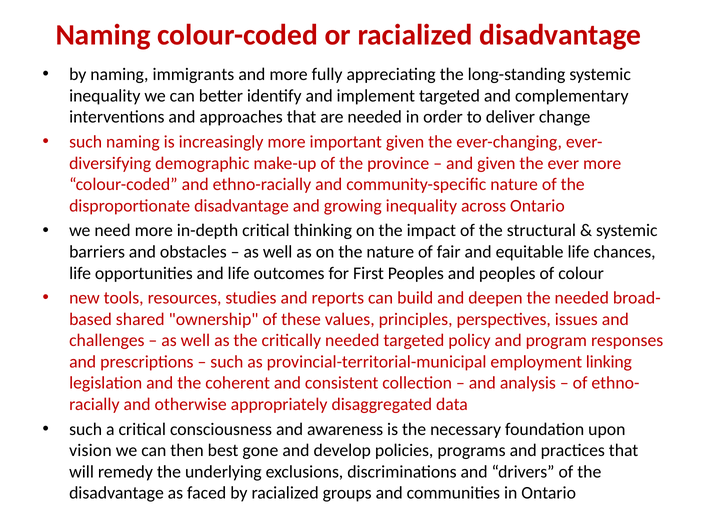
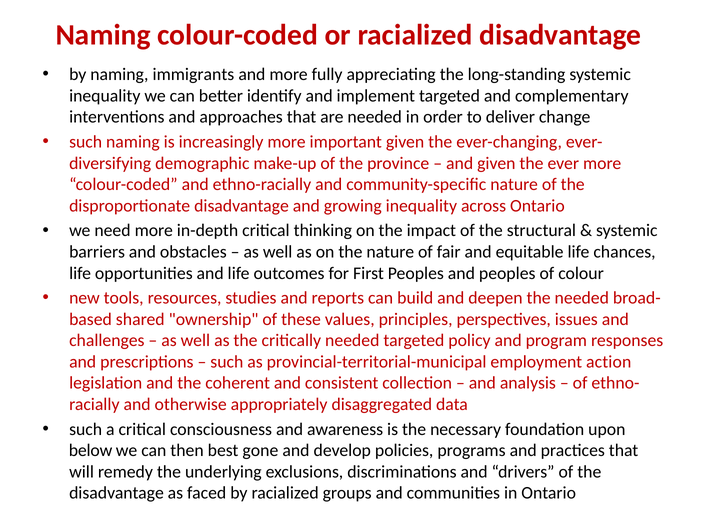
linking: linking -> action (609, 362)
vision: vision -> below (91, 450)
